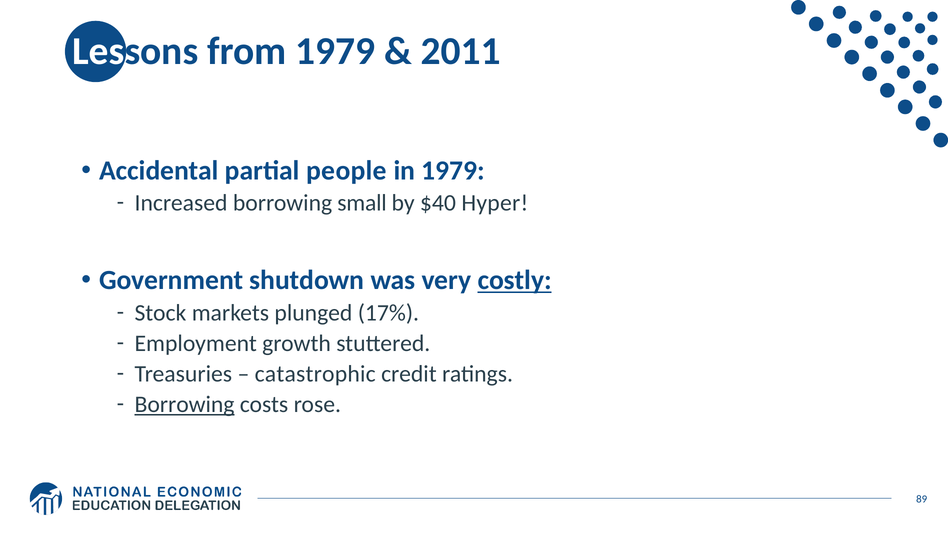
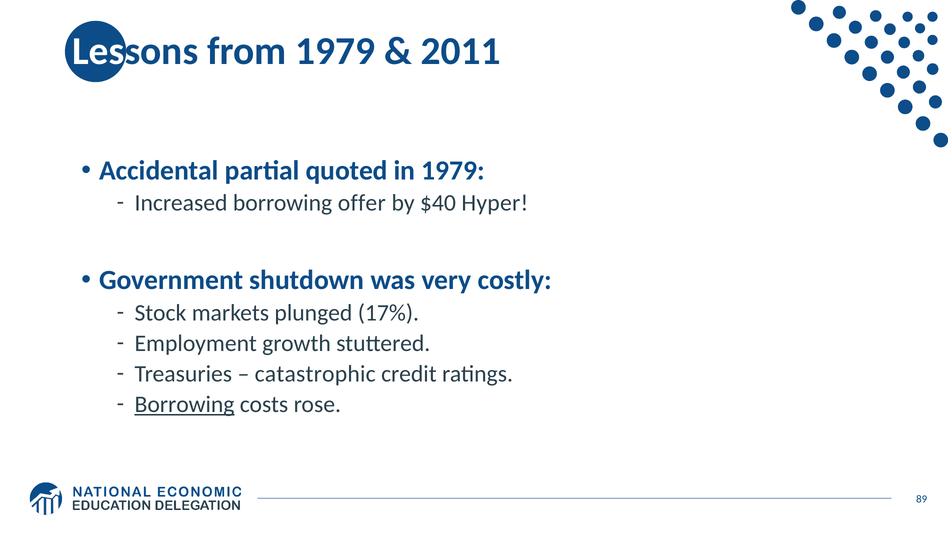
people: people -> quoted (347, 171)
small: small -> offer (362, 203)
costly underline: present -> none (515, 280)
